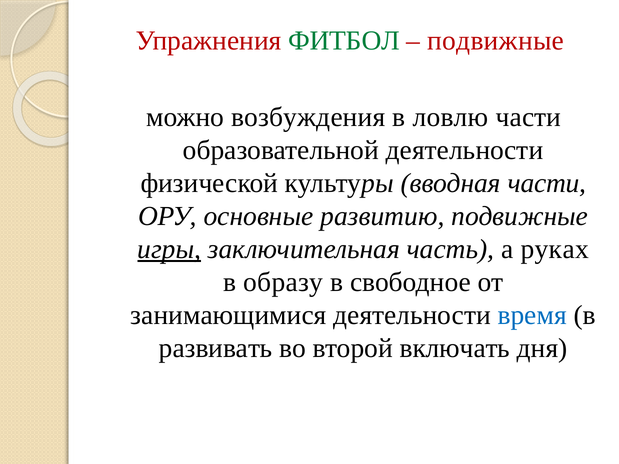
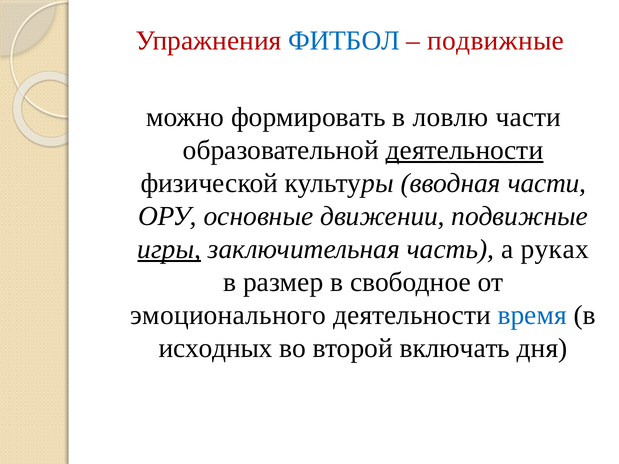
ФИТБОЛ colour: green -> blue (344, 41)
возбуждения: возбуждения -> формировать (308, 117)
деятельности underline: none -> present (465, 150)
развитию: развитию -> движении (382, 216)
образу: образу -> размер (283, 282)
занимающимися: занимающимися -> эмоционального (228, 315)
развивать: развивать -> исходных (216, 348)
